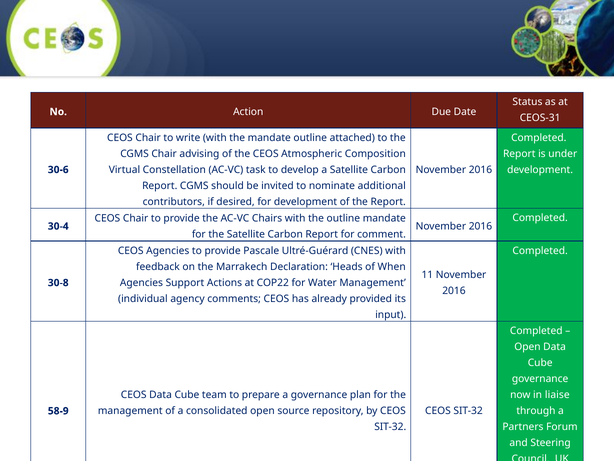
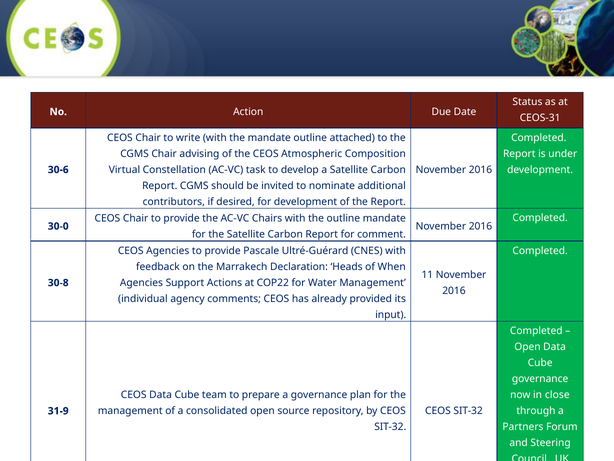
30-4: 30-4 -> 30-0 (58, 226)
liaise: liaise -> close (557, 395)
58-9: 58-9 -> 31-9 (58, 411)
